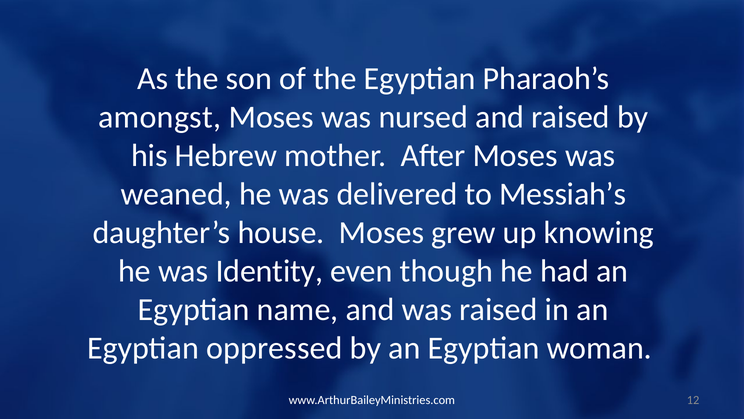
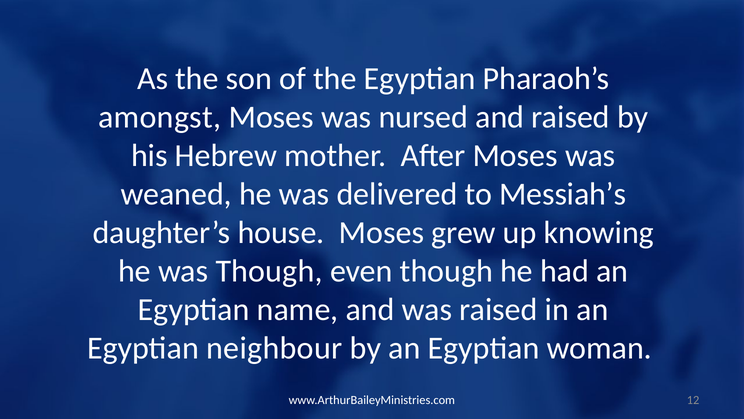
was Identity: Identity -> Though (269, 271)
oppressed: oppressed -> neighbour (274, 348)
